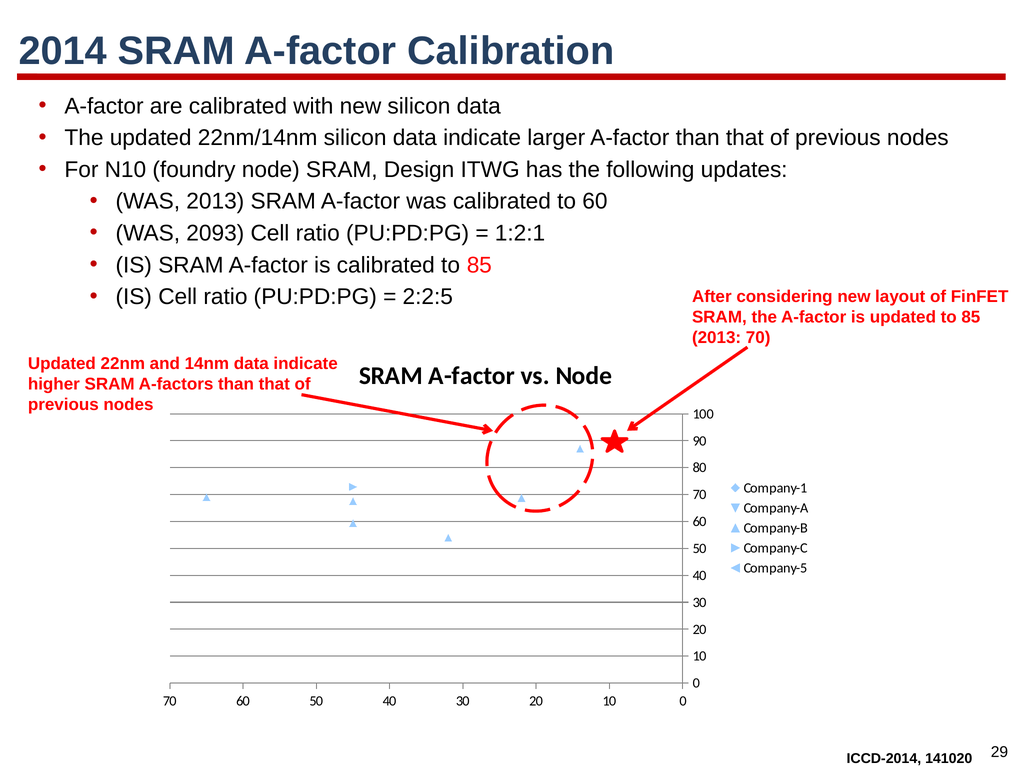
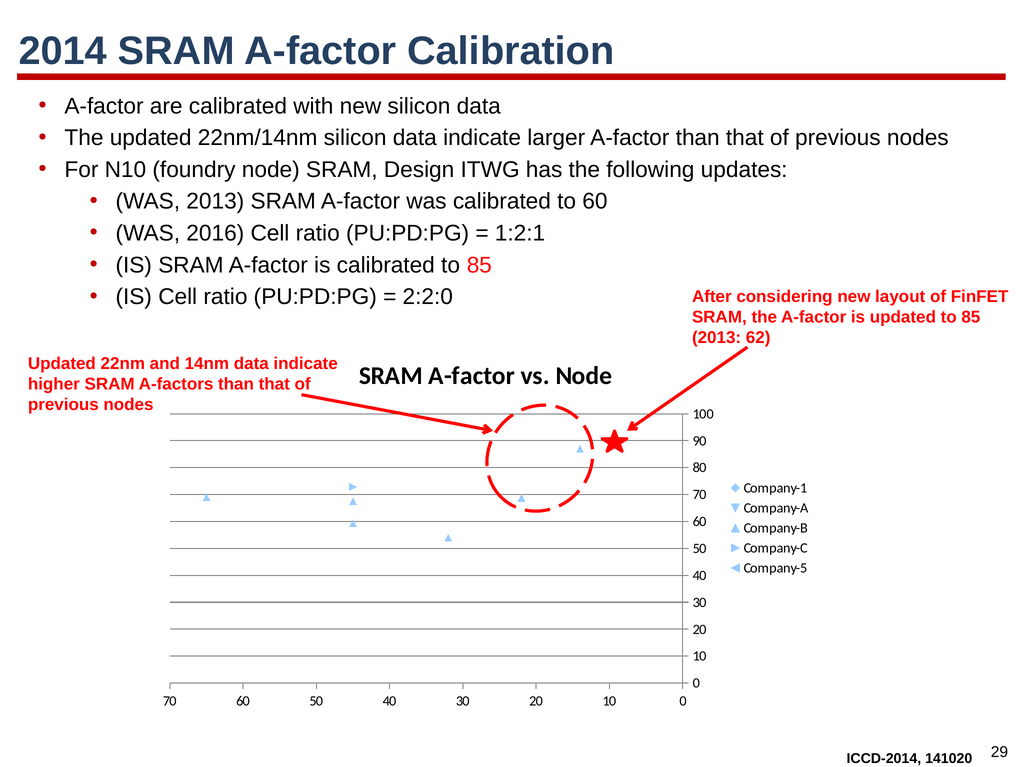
2093: 2093 -> 2016 (215, 233)
2:2:5: 2:2:5 -> 2:2:0 (428, 297)
2013 70: 70 -> 62 (758, 337)
